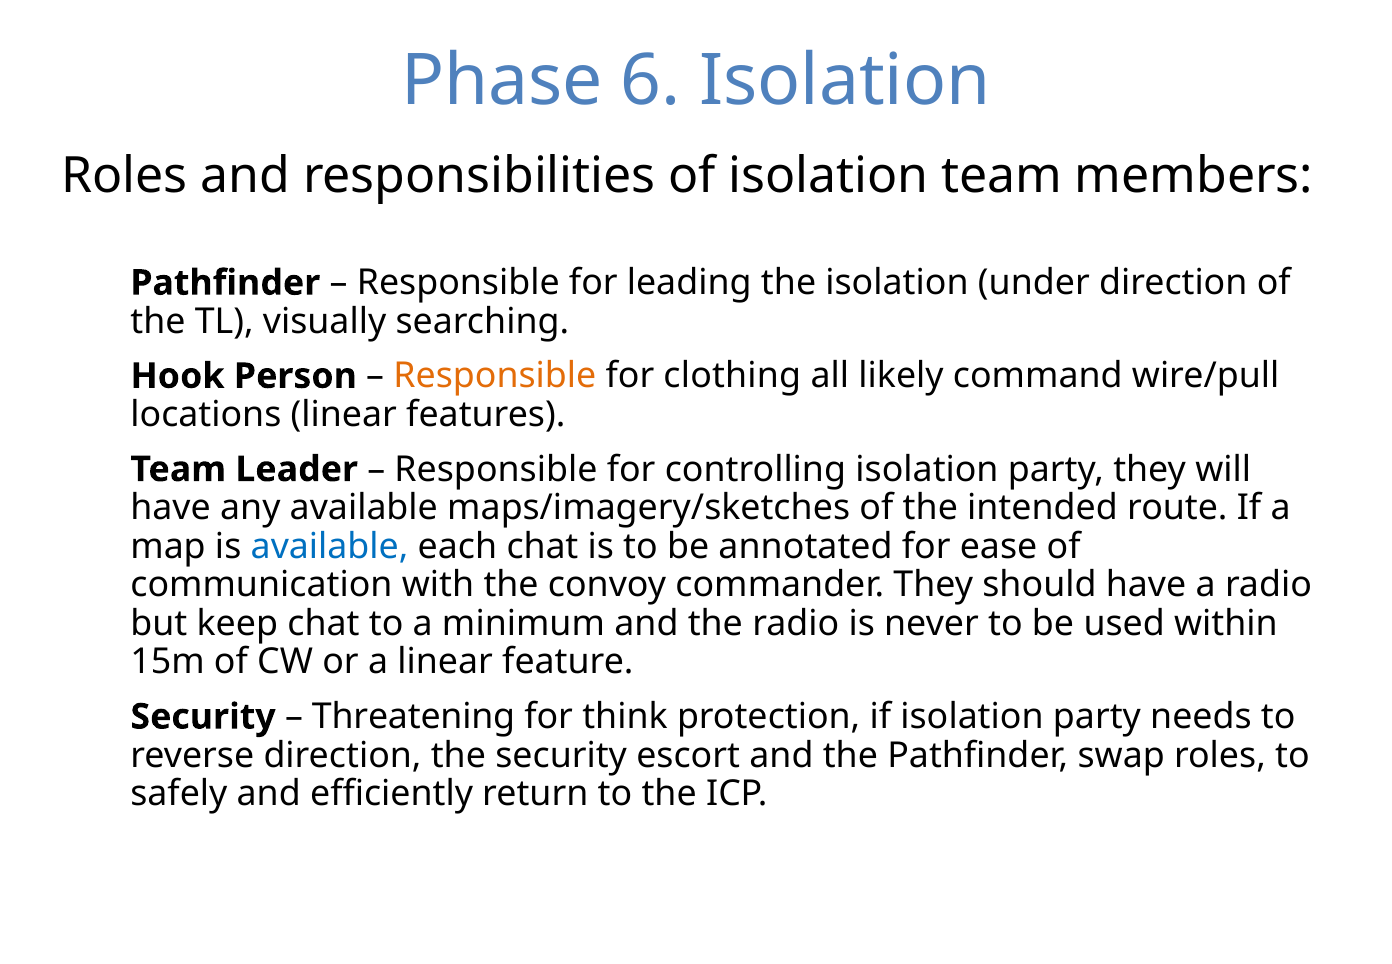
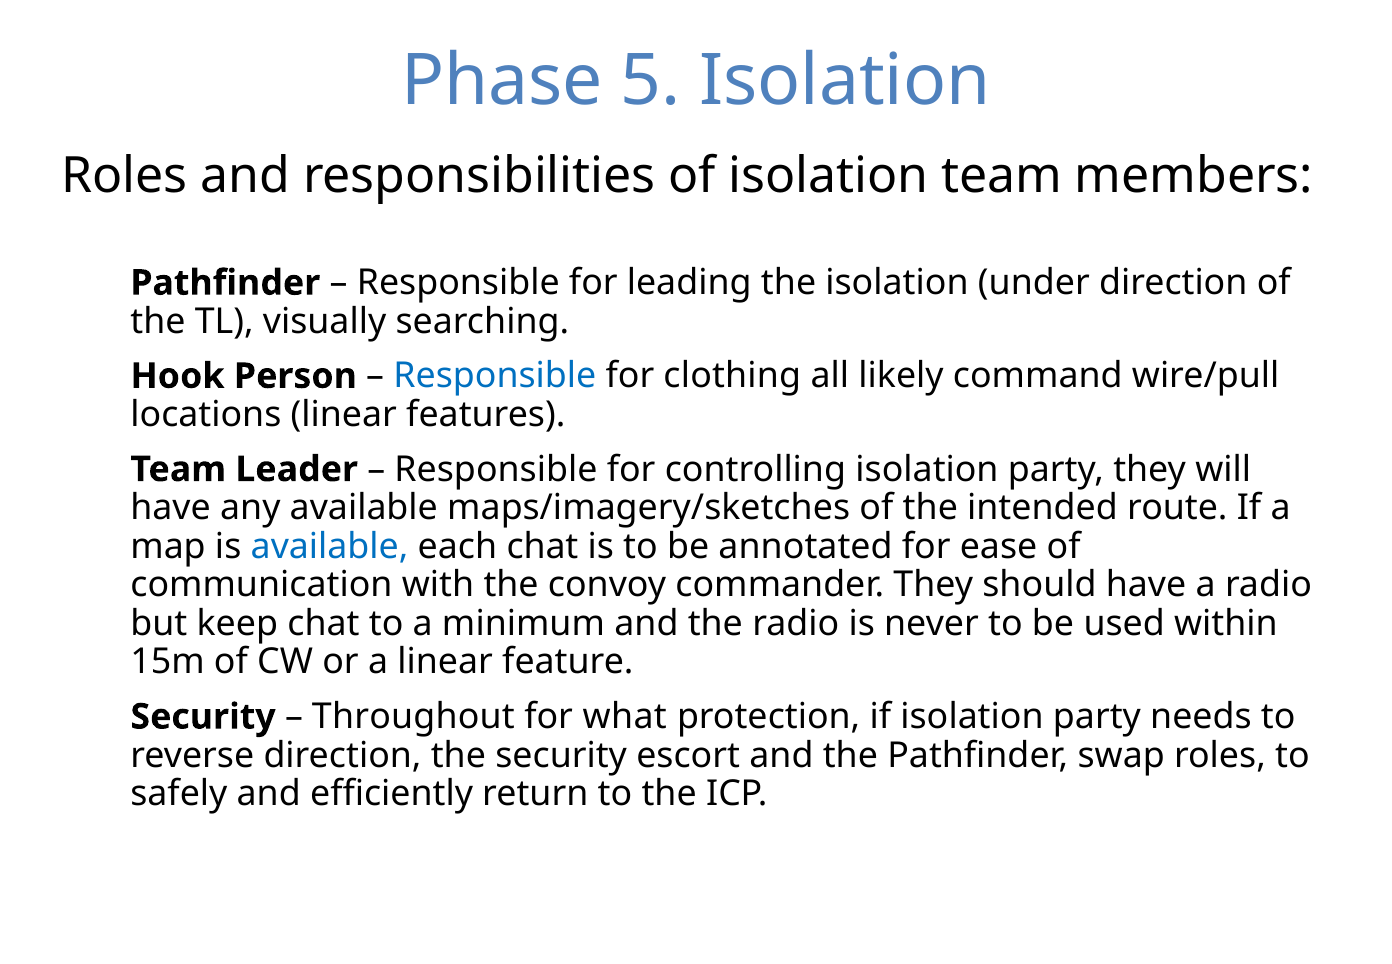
6: 6 -> 5 (651, 81)
Responsible colour: orange -> blue (495, 376)
Threatening: Threatening -> Throughout (413, 717)
think: think -> what (625, 717)
